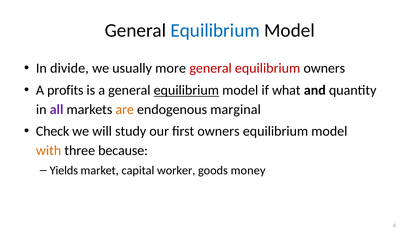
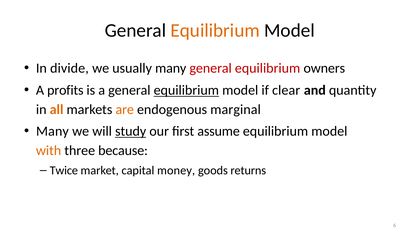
Equilibrium colour: blue -> orange (215, 30)
usually more: more -> many (171, 68)
what: what -> clear (286, 90)
all colour: purple -> orange (57, 110)
Check: Check -> Many (52, 131)
study underline: none -> present (131, 131)
first owners: owners -> assume (219, 131)
Yields: Yields -> Twice (64, 171)
worker: worker -> money (176, 171)
money: money -> returns (248, 171)
